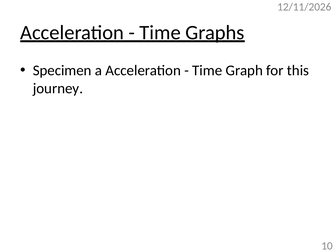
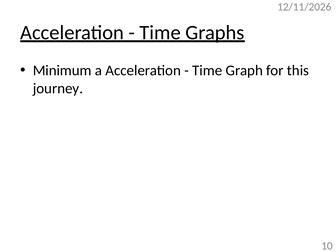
Specimen: Specimen -> Minimum (62, 70)
